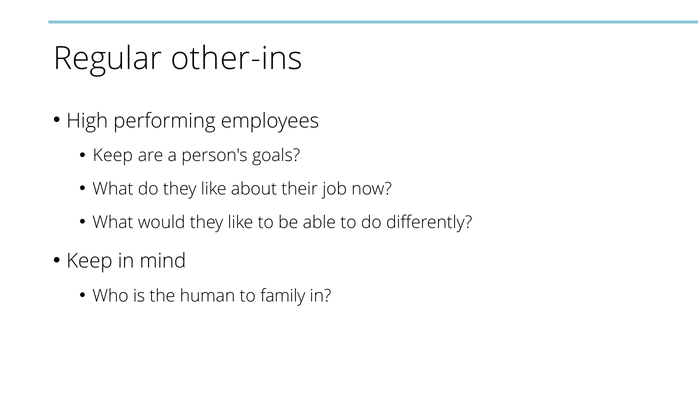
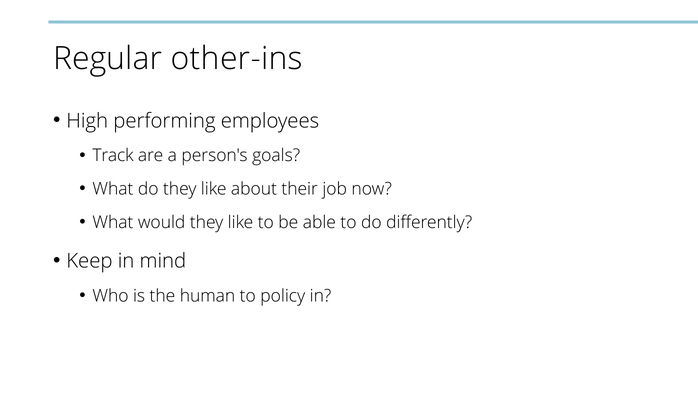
Keep: Keep -> Track (113, 156)
family: family -> policy (283, 296)
